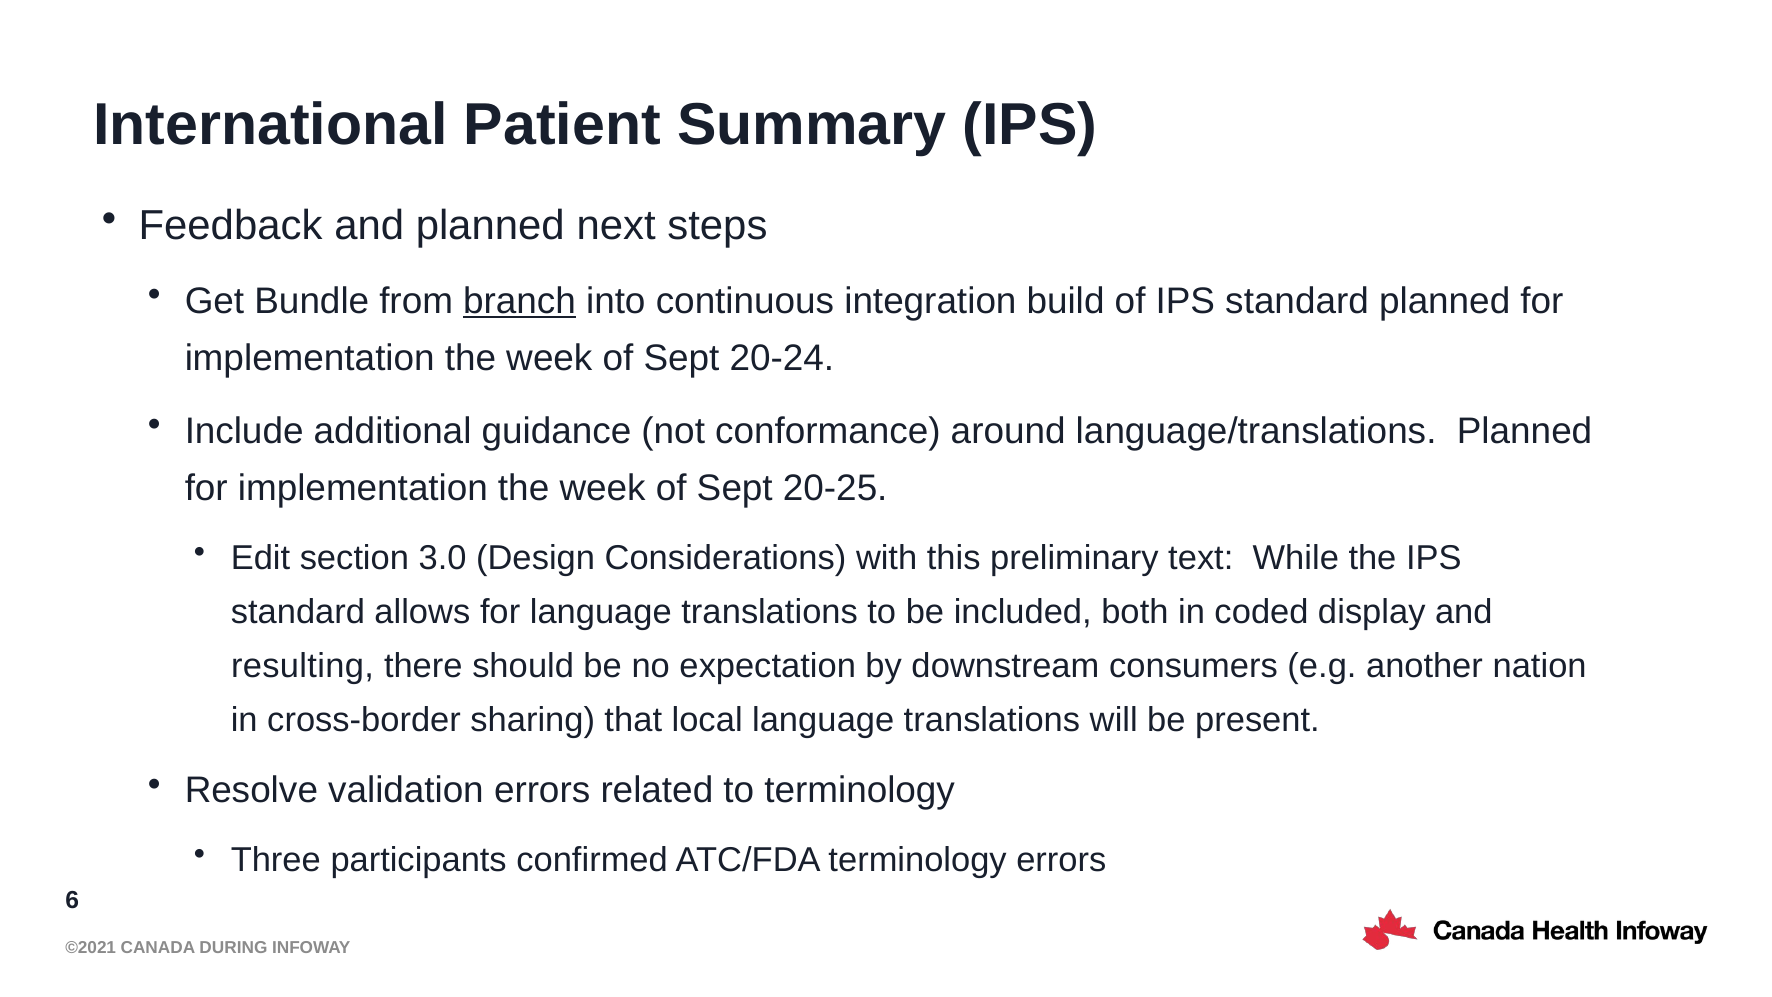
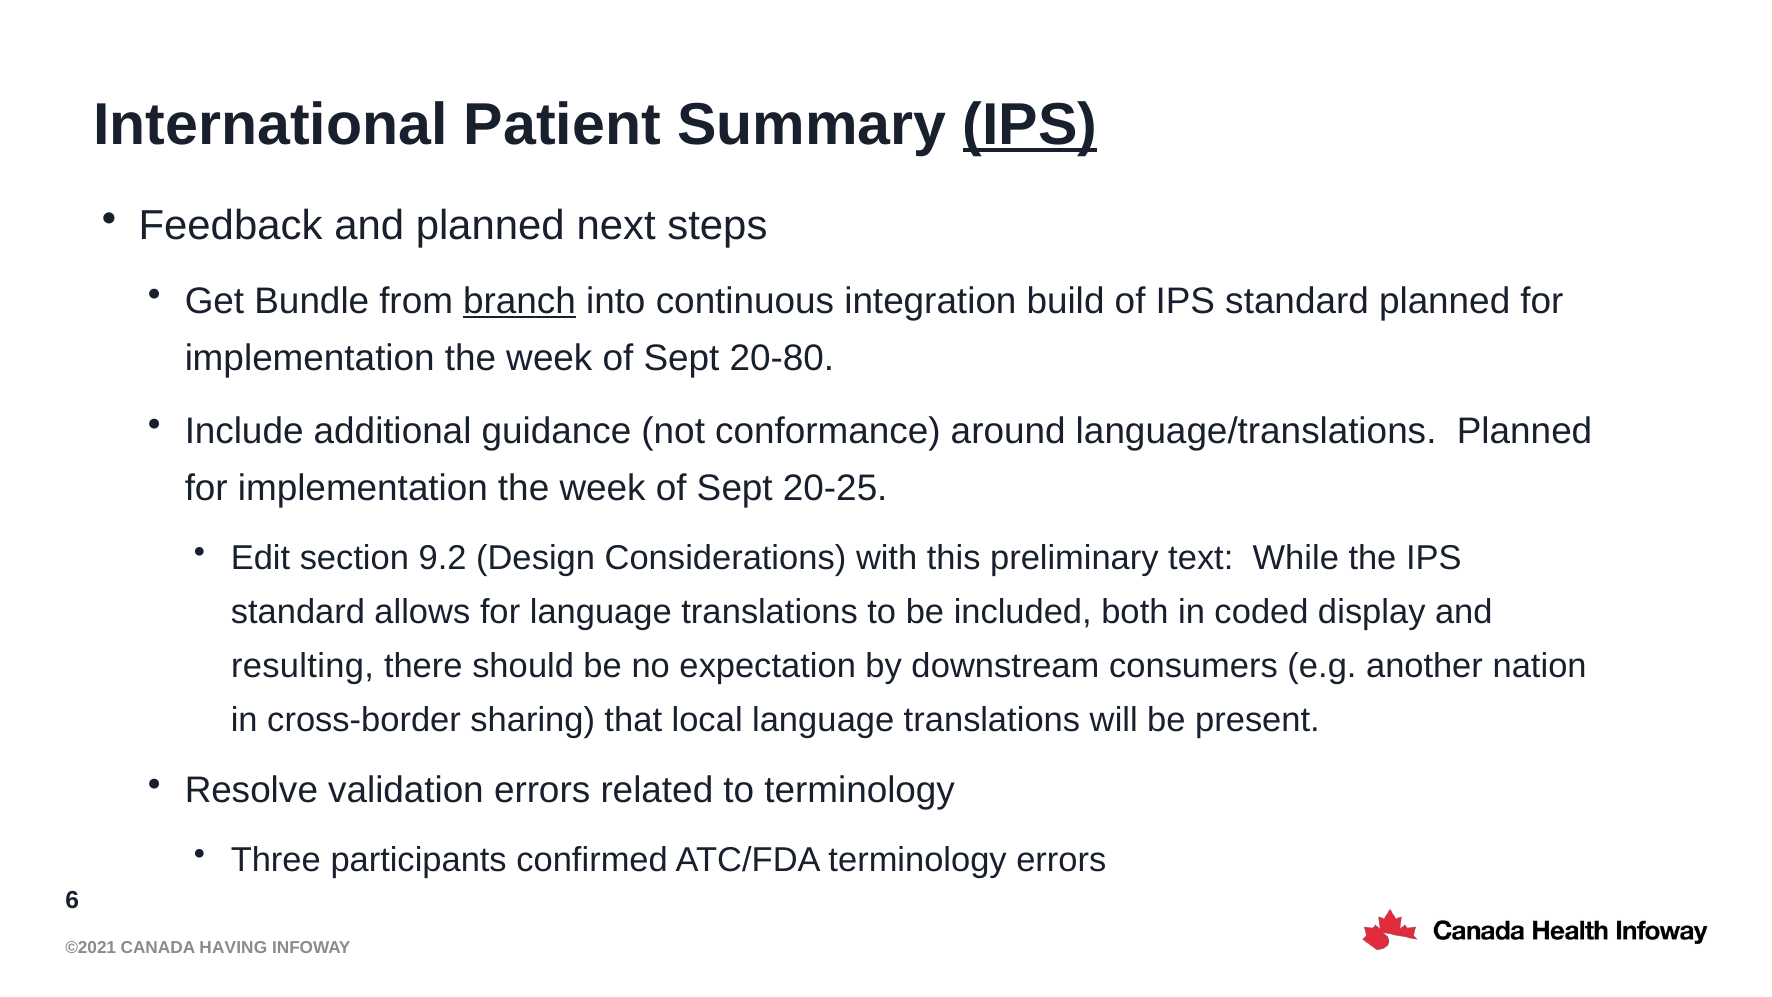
IPS underline: none -> present (1030, 125)
20-24: 20-24 -> 20-80 (782, 359)
3.0: 3.0 -> 9.2 (443, 558)
DURING: DURING -> HAVING (233, 947)
